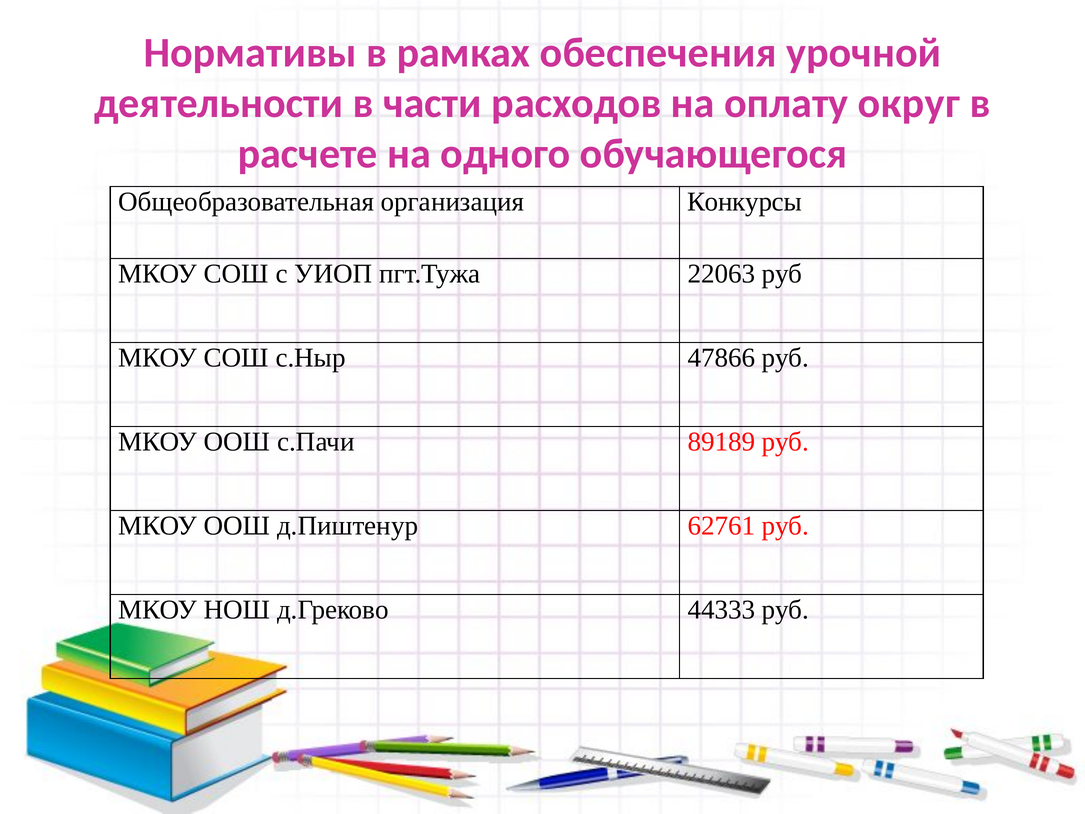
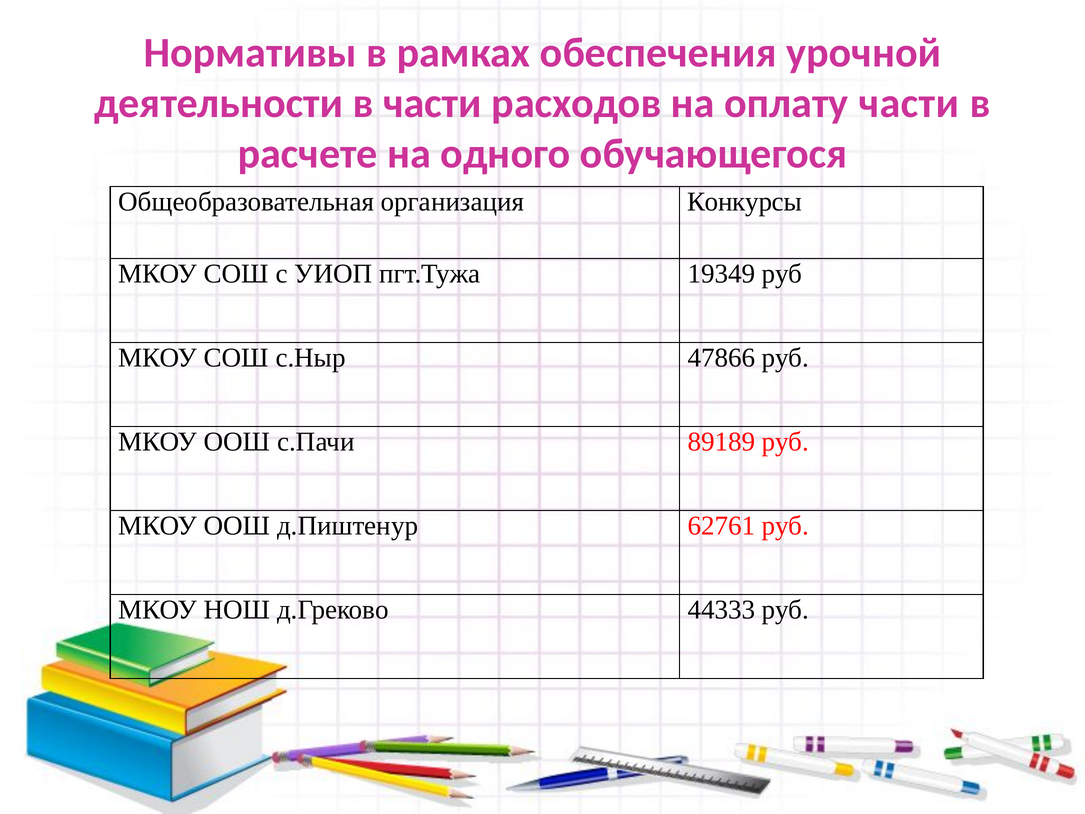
оплату округ: округ -> части (909, 103)
22063: 22063 -> 19349 (721, 274)
